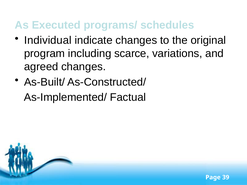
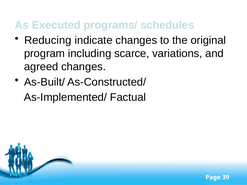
Individual: Individual -> Reducing (48, 40)
